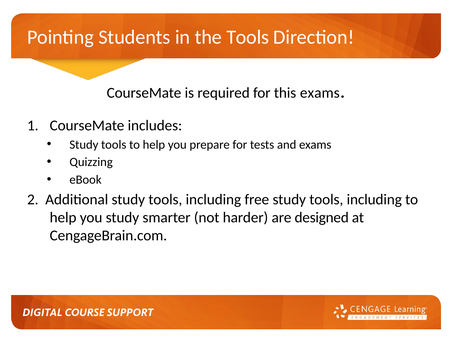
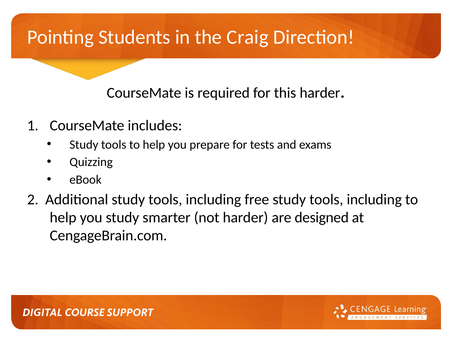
the Tools: Tools -> Craig (247, 37)
this exams: exams -> harder (320, 93)
